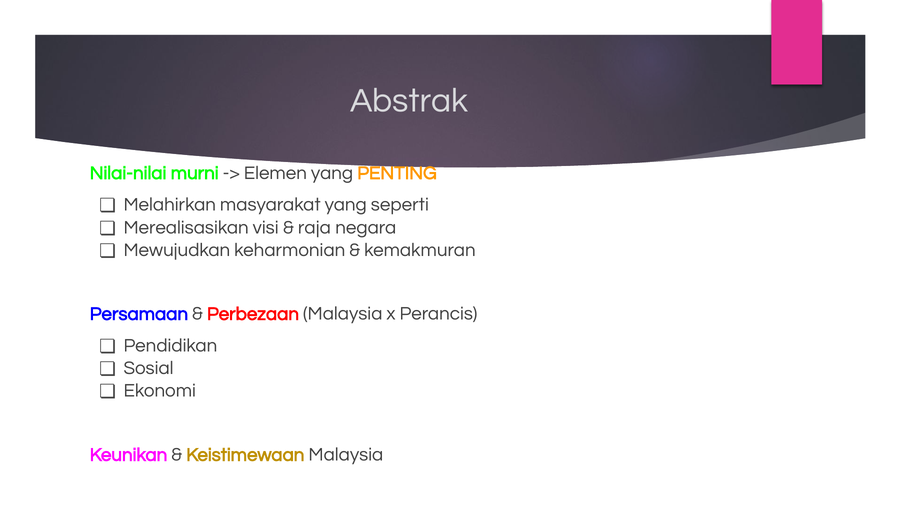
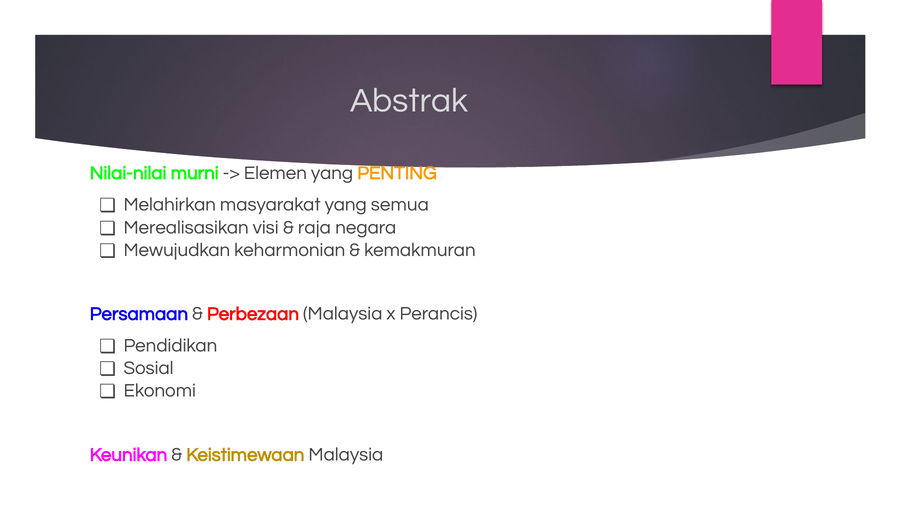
seperti: seperti -> semua (400, 205)
